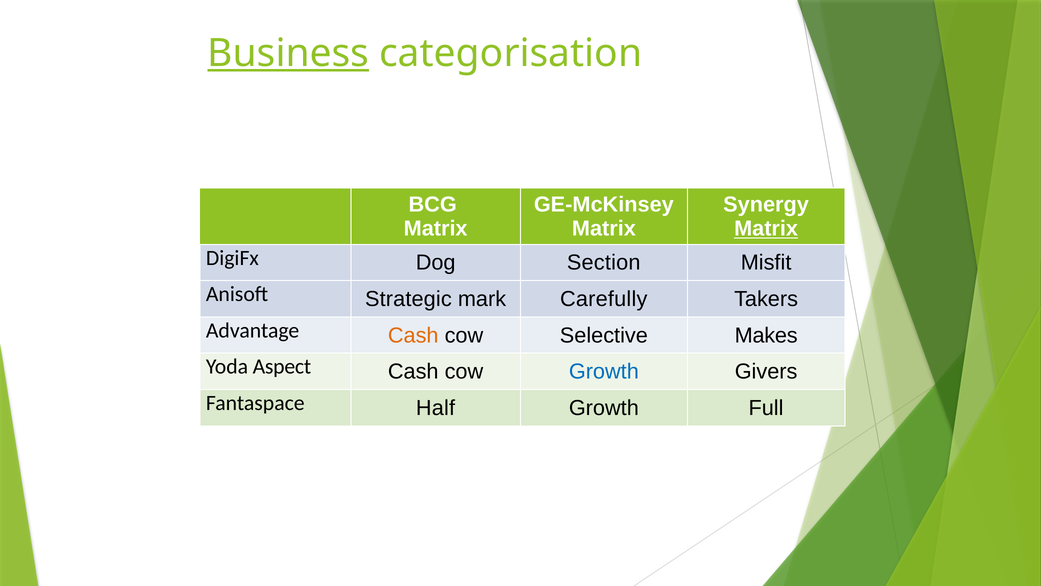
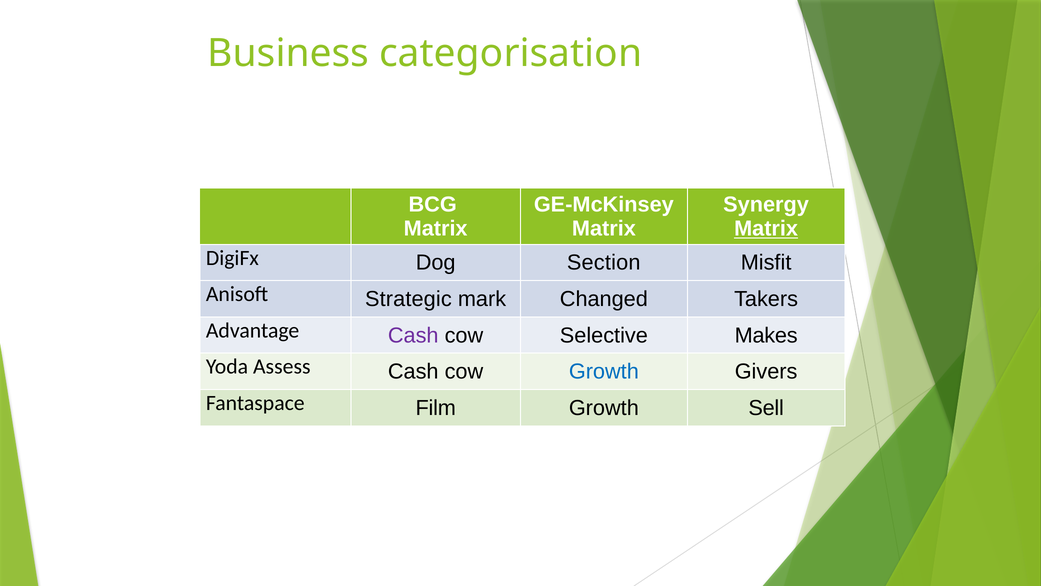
Business underline: present -> none (288, 54)
Carefully: Carefully -> Changed (604, 299)
Cash colour: orange -> purple (413, 335)
Aspect: Aspect -> Assess (282, 366)
Half: Half -> Film (436, 408)
Full: Full -> Sell (766, 408)
